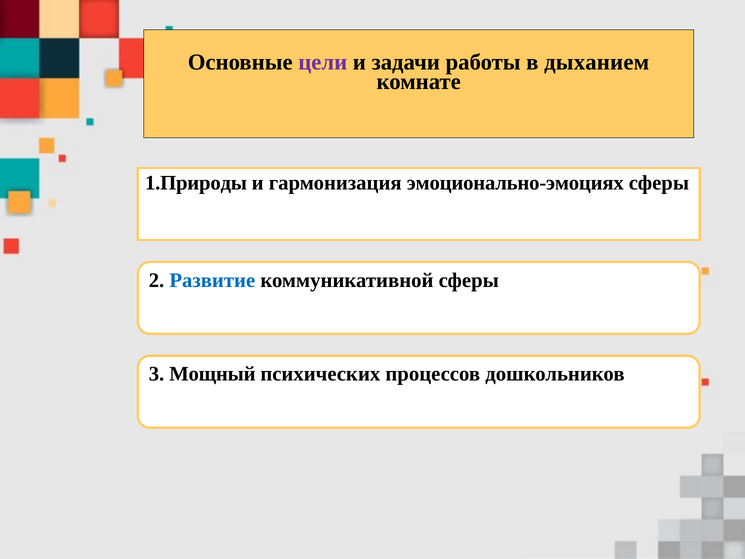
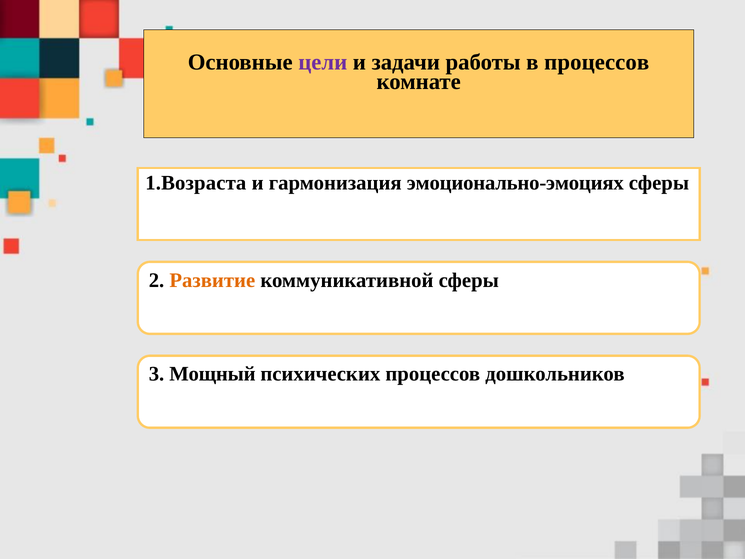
в дыханием: дыханием -> процессов (597, 62)
1.Природы: 1.Природы -> 1.Возраста (196, 183)
Развитие colour: blue -> orange (212, 280)
